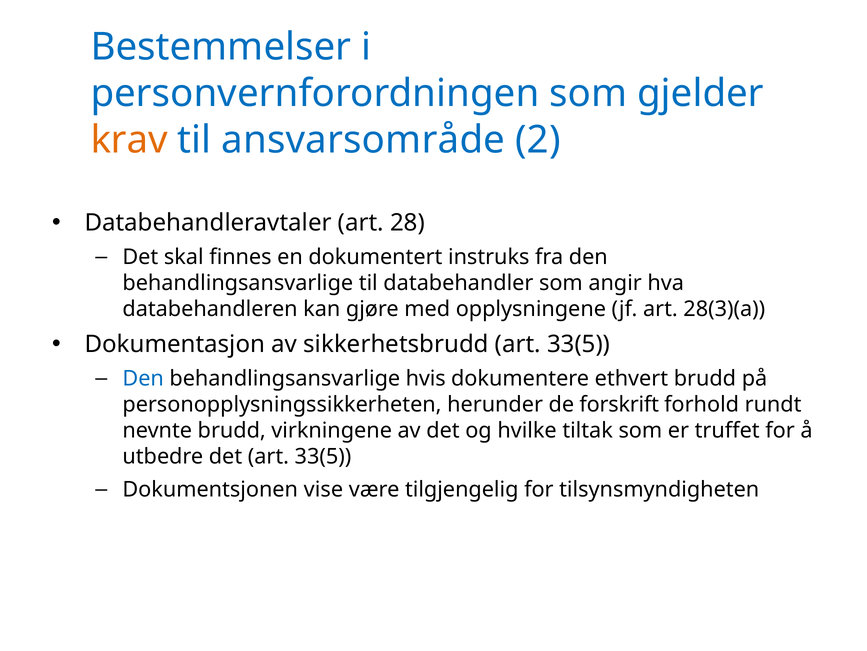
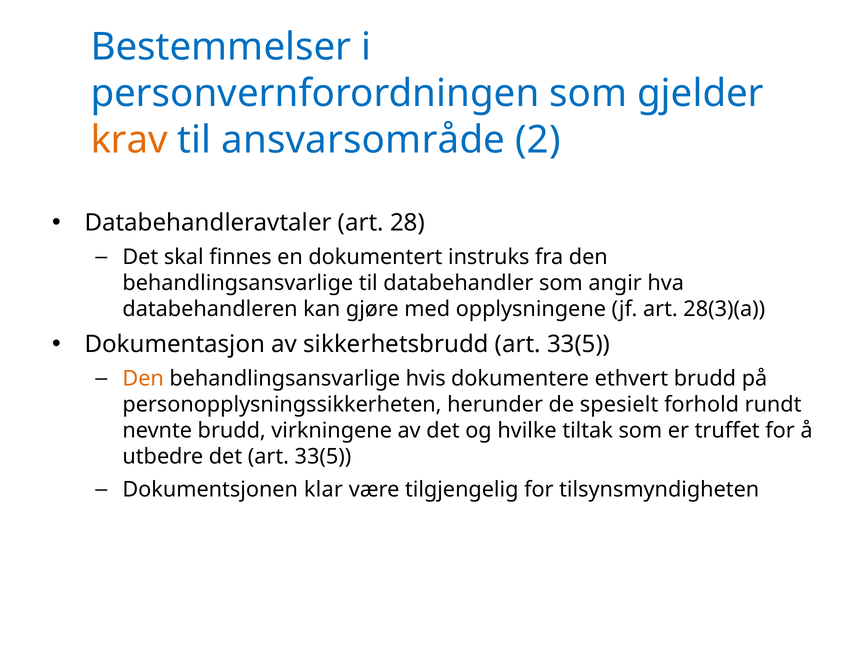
Den colour: blue -> orange (143, 378)
forskrift: forskrift -> spesielt (619, 404)
vise: vise -> klar (323, 489)
